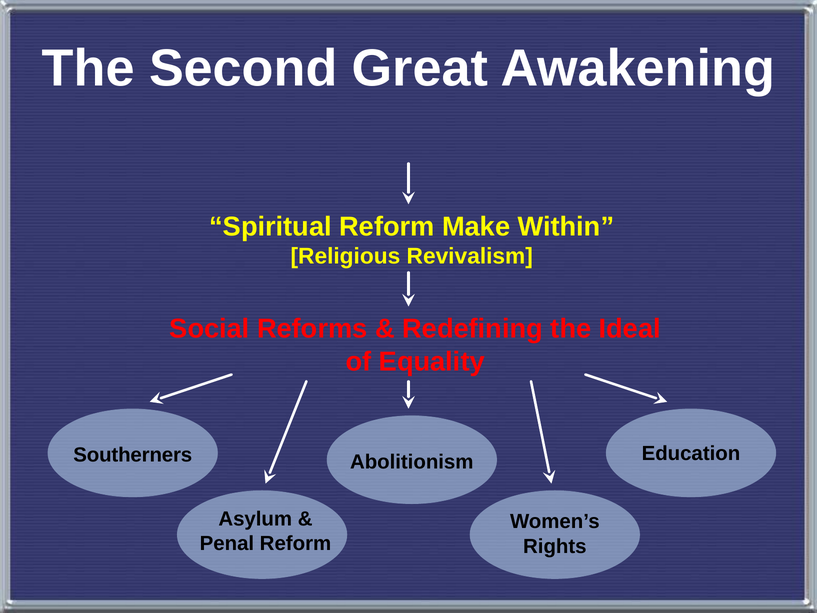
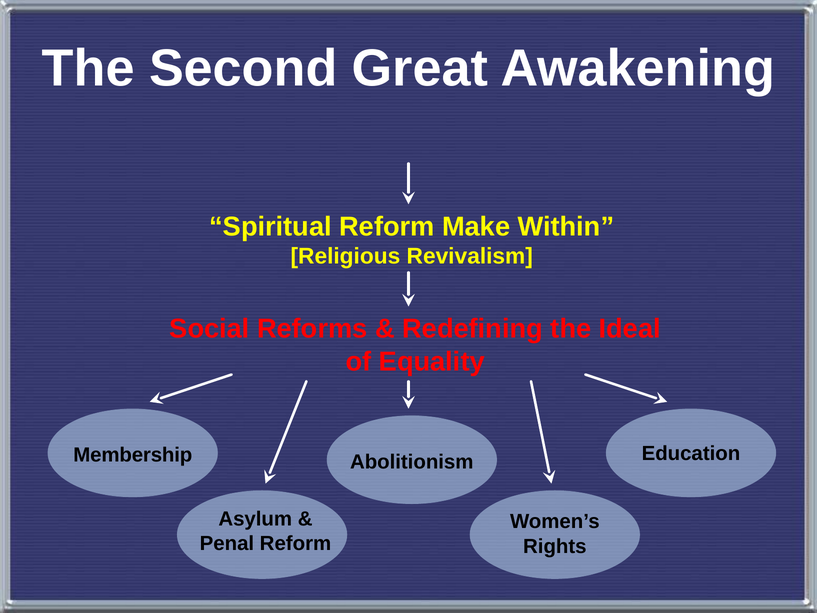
Southerners: Southerners -> Membership (133, 455)
